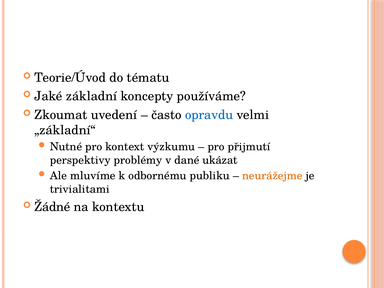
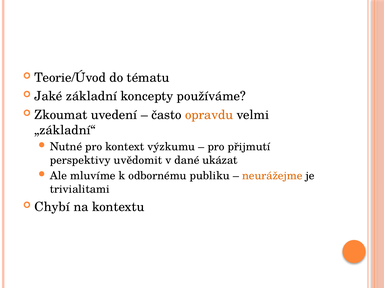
opravdu colour: blue -> orange (209, 115)
problémy: problémy -> uvědomit (138, 160)
Žádné: Žádné -> Chybí (52, 207)
